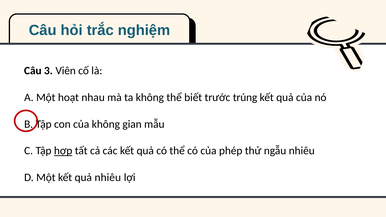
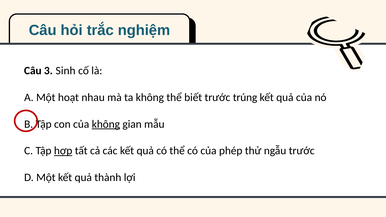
Viên: Viên -> Sinh (66, 71)
không underline: none -> present (106, 124)
ngẫu nhiêu: nhiêu -> trước (302, 151)
quả nhiêu: nhiêu -> thành (108, 178)
